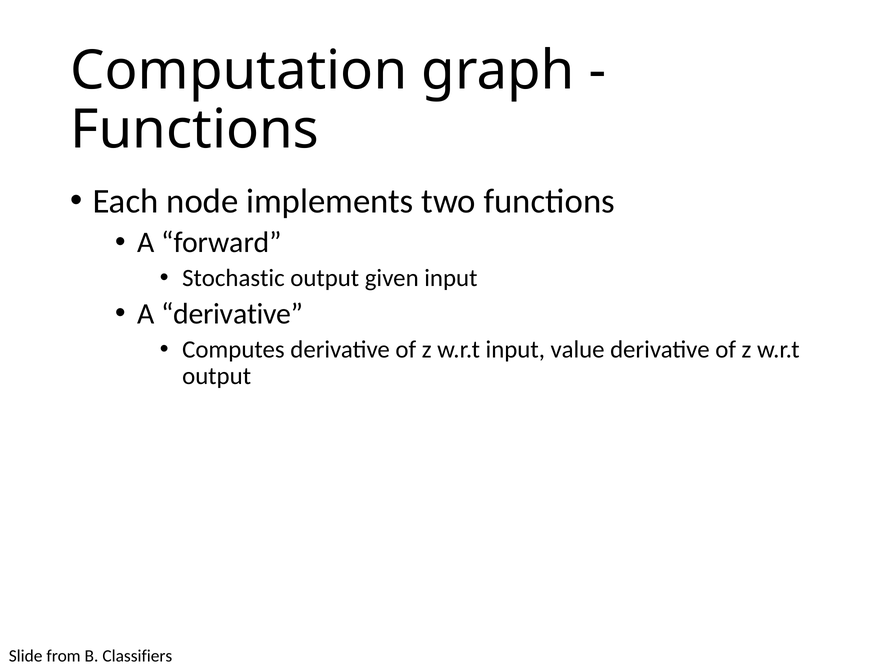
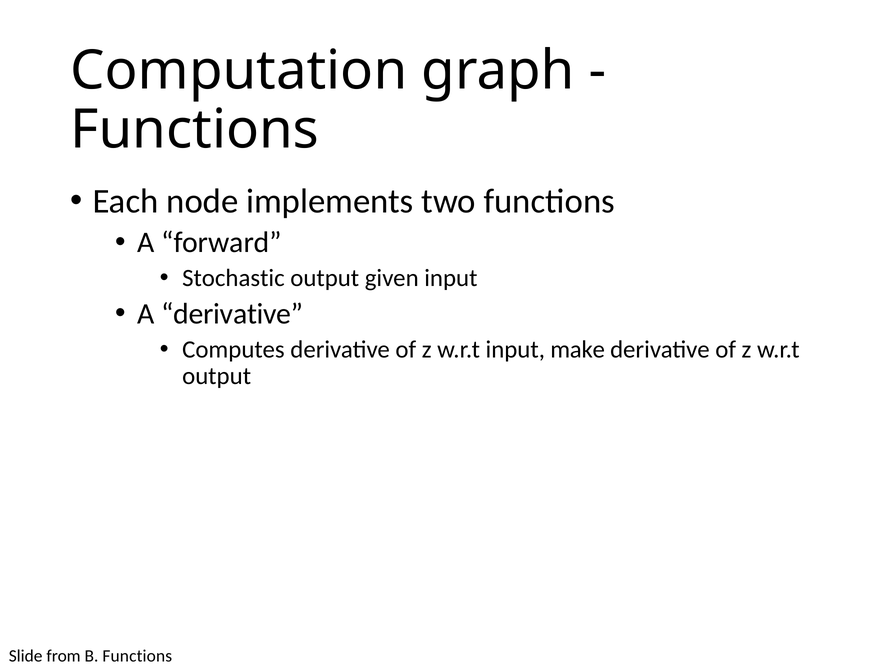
value: value -> make (578, 350)
B Classifiers: Classifiers -> Functions (137, 656)
